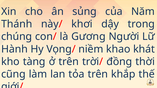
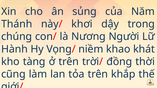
Gương: Gương -> Nương (88, 37)
